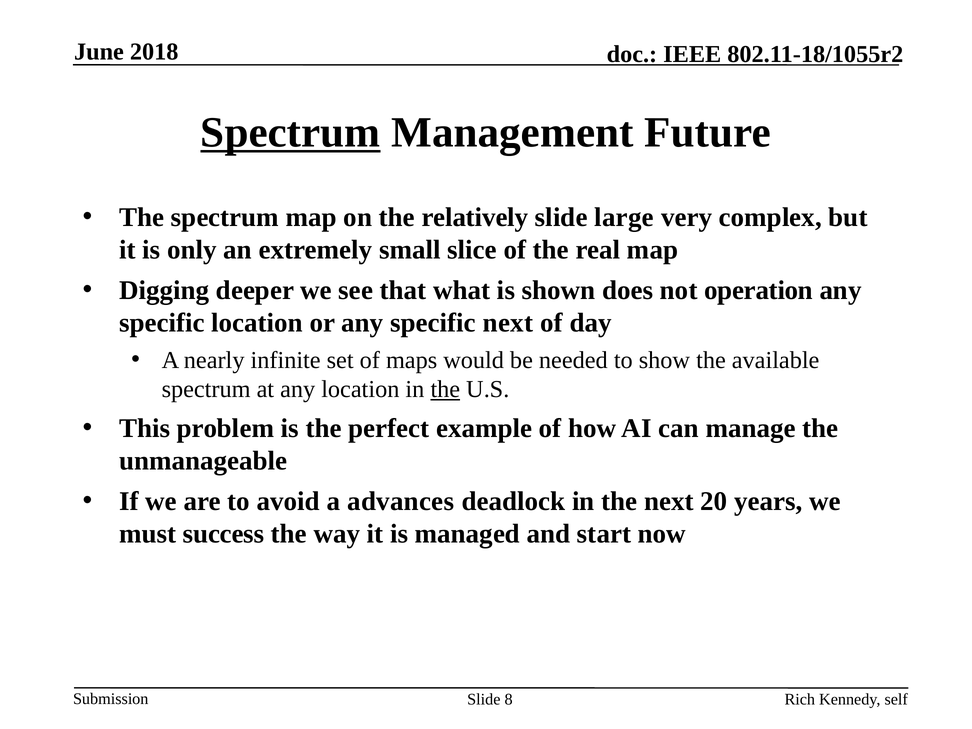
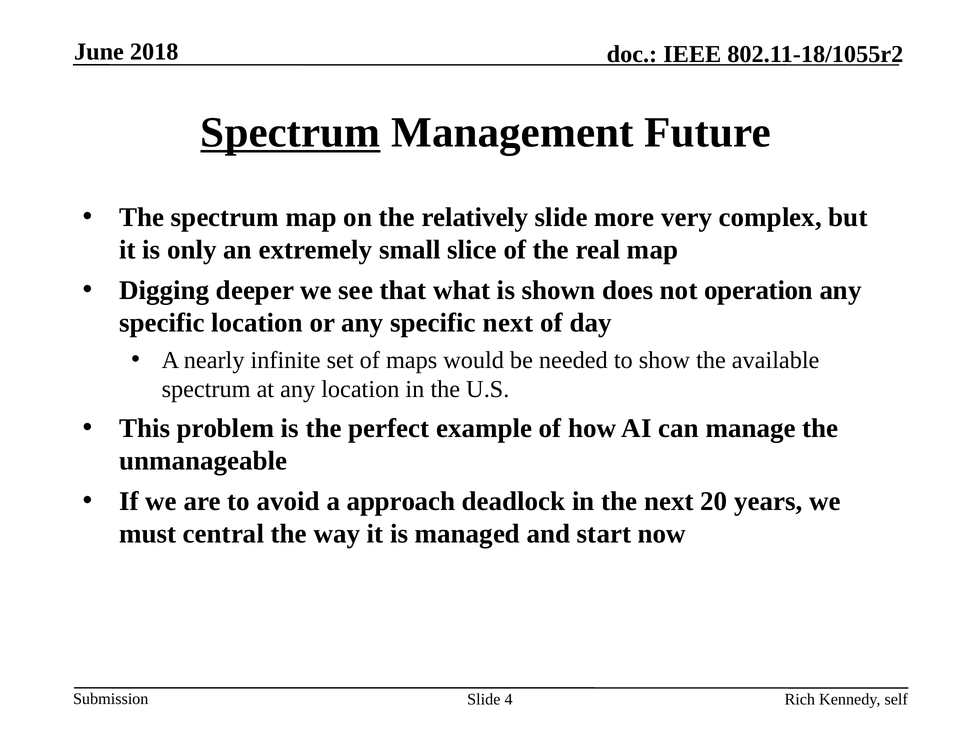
large: large -> more (624, 217)
the underline: present -> none (445, 389)
advances: advances -> approach (401, 501)
success: success -> central (223, 534)
8: 8 -> 4 (509, 699)
